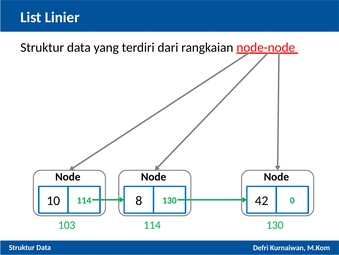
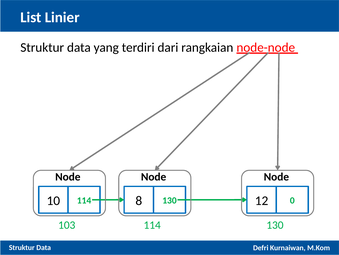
42: 42 -> 12 (262, 200)
